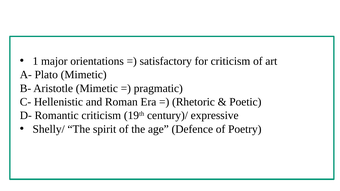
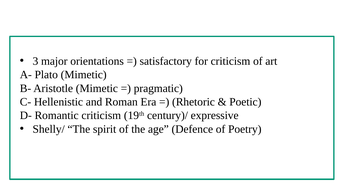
1: 1 -> 3 (35, 61)
